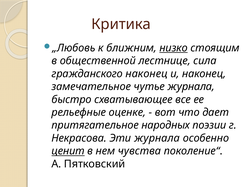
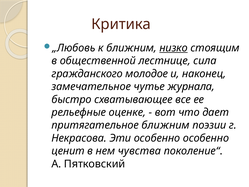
гражданского наконец: наконец -> молодое (147, 74)
притягательное народных: народных -> ближним (166, 125)
Эти журнала: журнала -> особенно (157, 138)
ценит underline: present -> none (68, 151)
